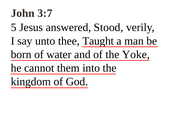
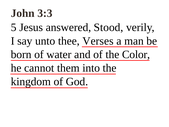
3:7: 3:7 -> 3:3 (45, 13)
Taught: Taught -> Verses (98, 41)
Yoke: Yoke -> Color (136, 54)
